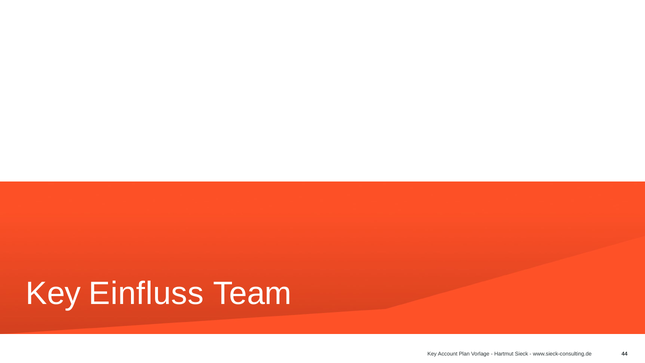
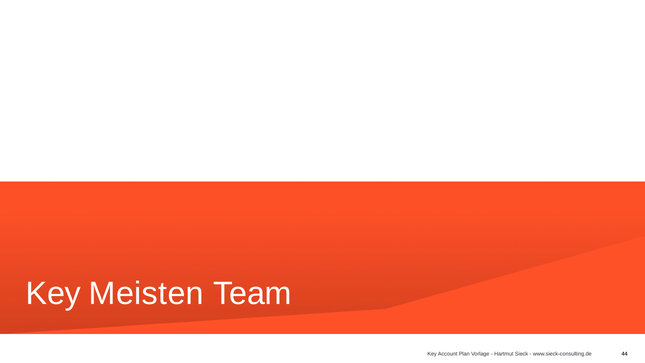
Einfluss: Einfluss -> Meisten (146, 294)
